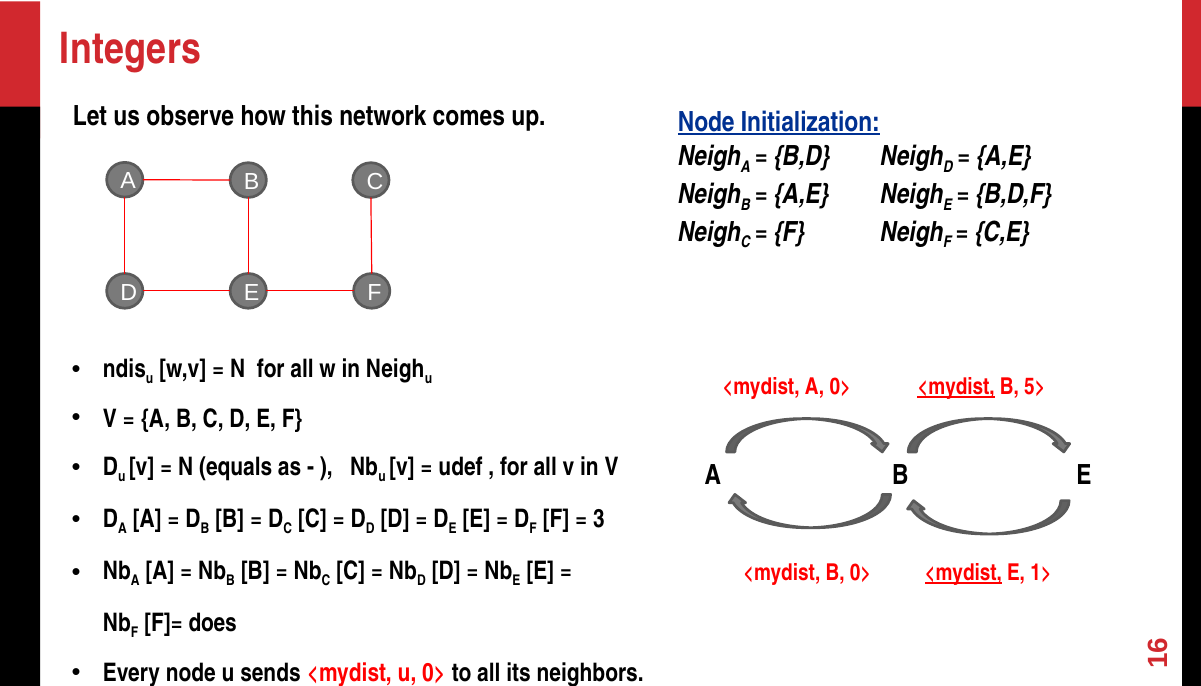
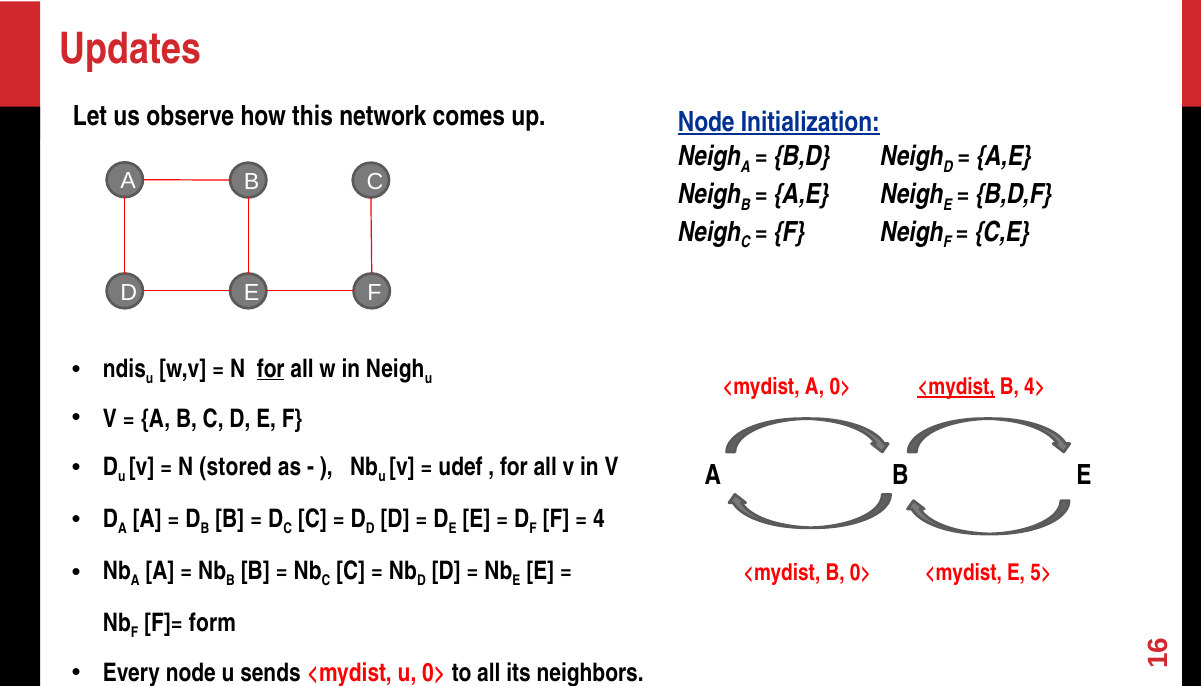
Integers: Integers -> Updates (131, 49)
for underline: none -> present (271, 369)
5>: 5> -> 4> (1035, 387)
equals: equals -> stored (236, 467)
3: 3 -> 4 (599, 519)
<mydist underline: present -> none (963, 573)
1>: 1> -> 5> (1041, 573)
does: does -> form (212, 623)
